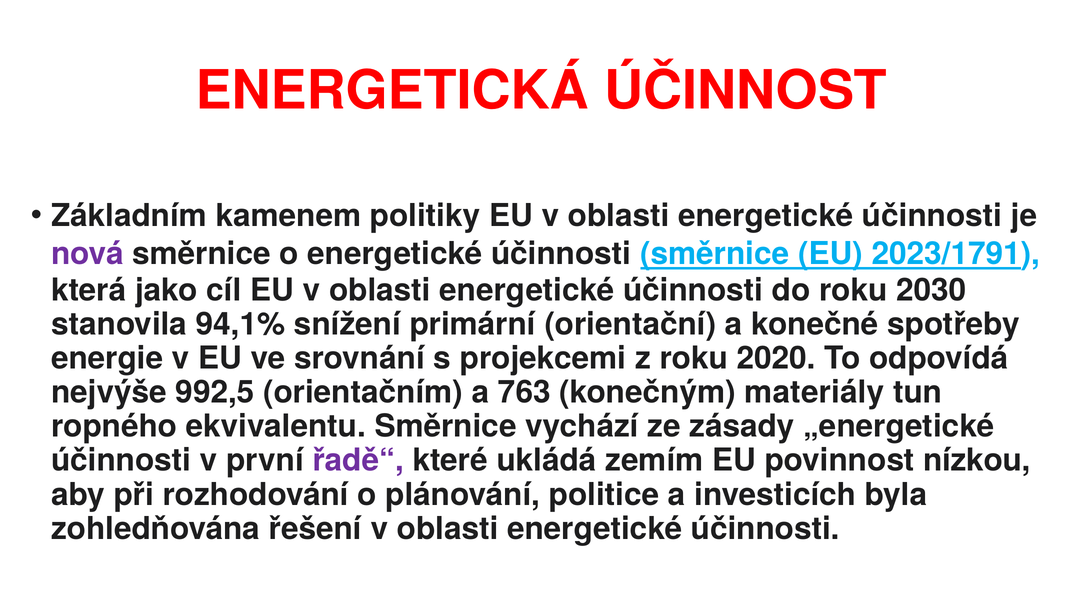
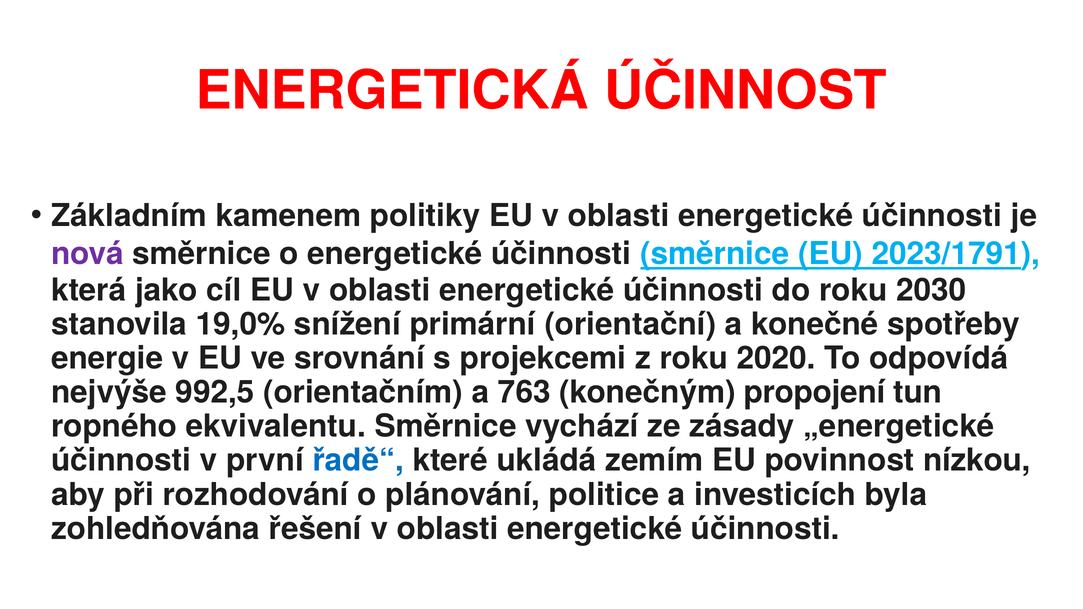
94,1%: 94,1% -> 19,0% (241, 324)
materiály: materiály -> propojení (815, 393)
řadě“ colour: purple -> blue (358, 461)
